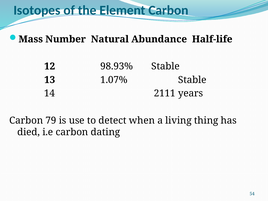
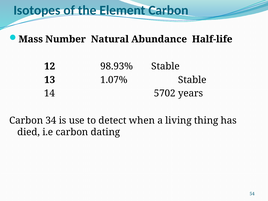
2111: 2111 -> 5702 (165, 93)
79: 79 -> 34 (51, 120)
